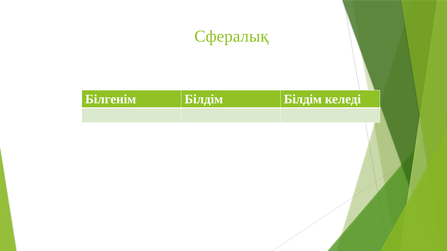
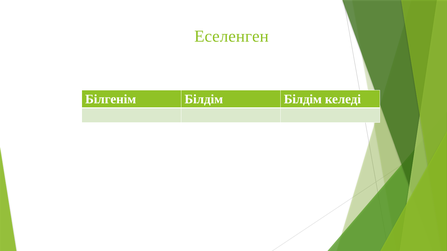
Сфералық: Сфералық -> Еселенген (231, 36)
